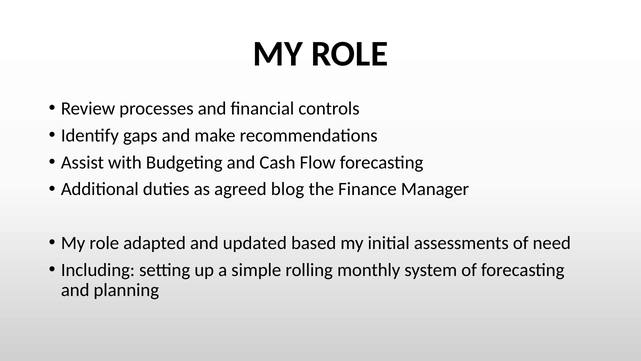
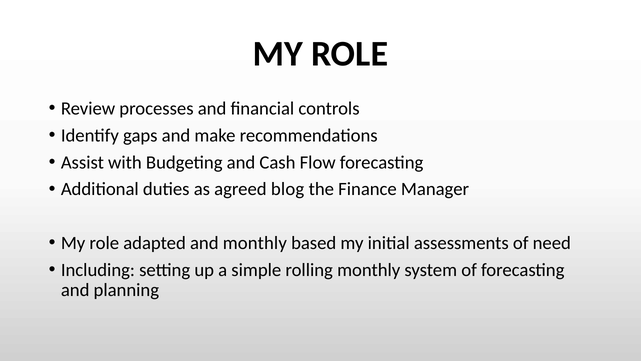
and updated: updated -> monthly (255, 243)
